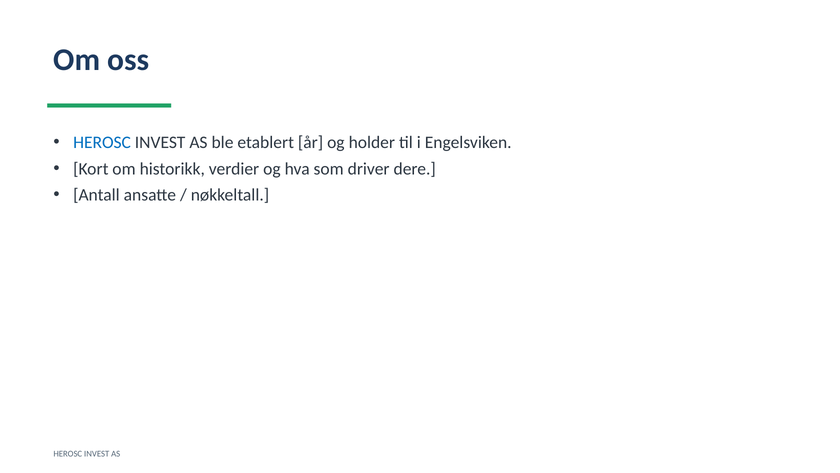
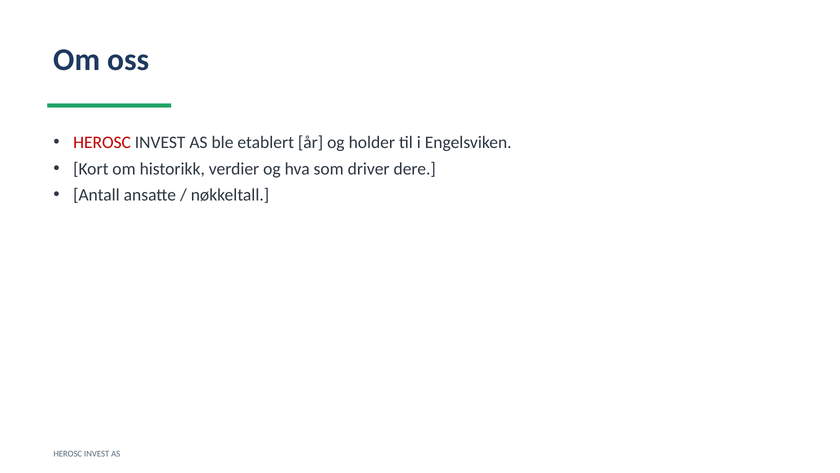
HEROSC colour: blue -> red (102, 142)
